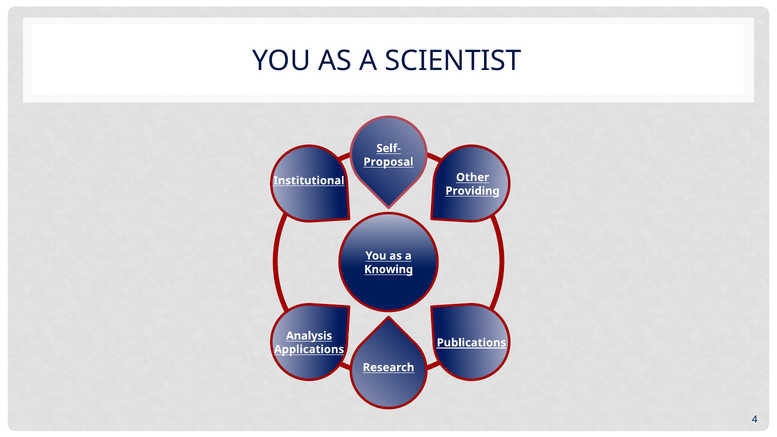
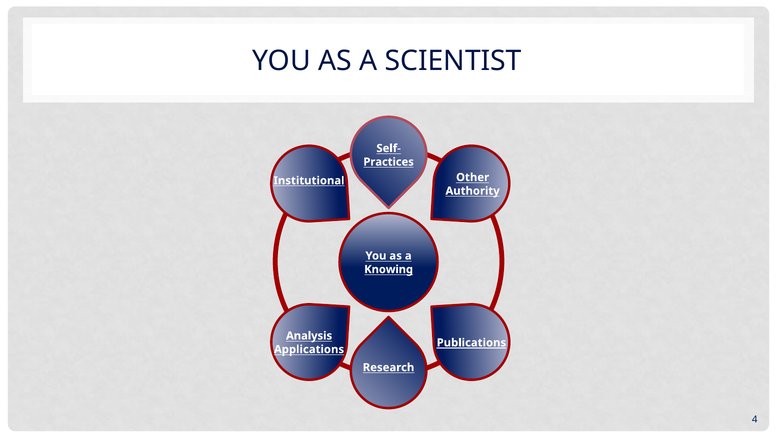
Proposal: Proposal -> Practices (389, 162)
Providing: Providing -> Authority (473, 191)
